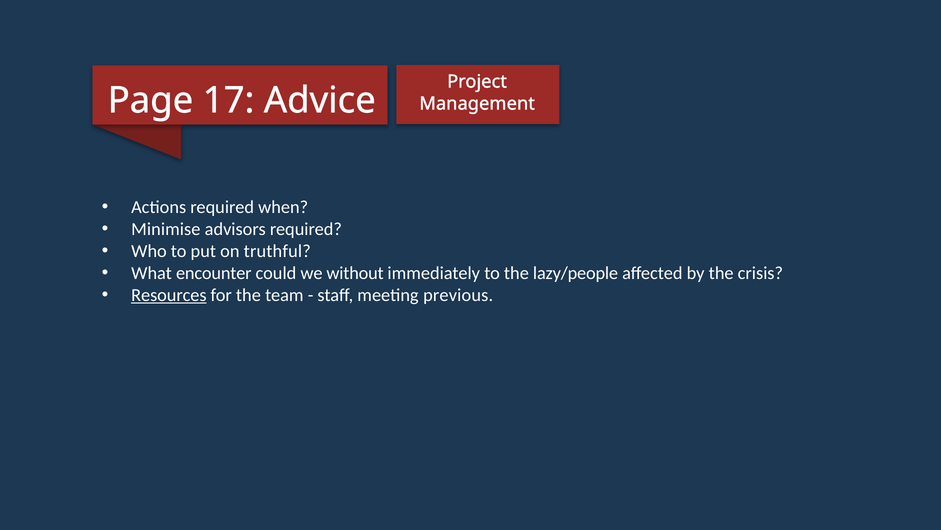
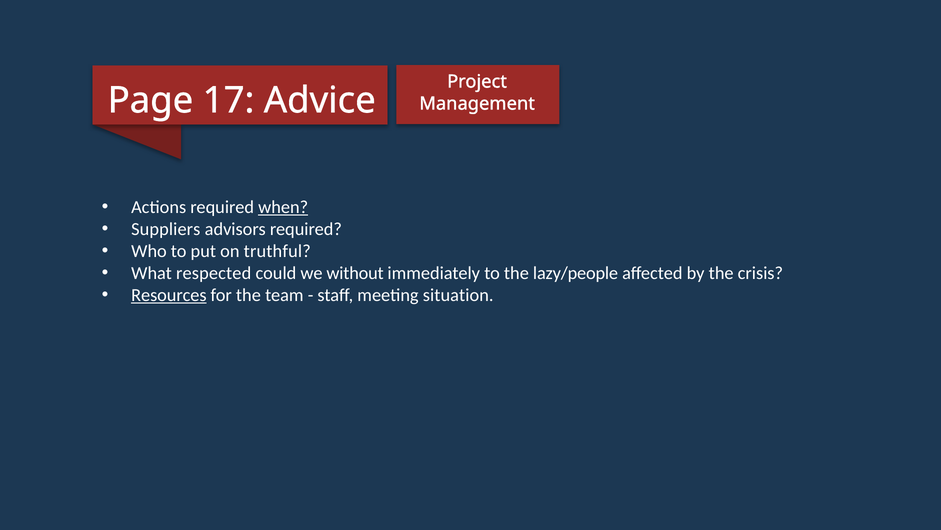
when underline: none -> present (283, 207)
Minimise: Minimise -> Suppliers (166, 229)
encounter: encounter -> respected (214, 273)
previous: previous -> situation (458, 295)
